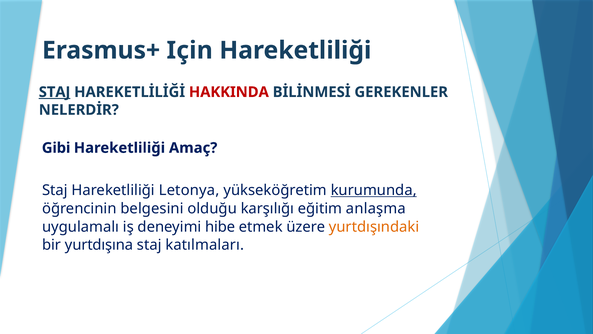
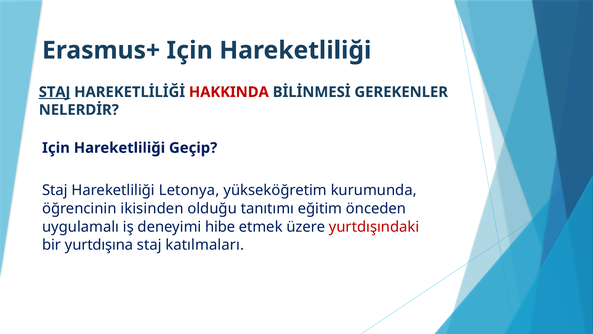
Gibi: Gibi -> Için (56, 148)
Amaç: Amaç -> Geçip (193, 148)
kurumunda underline: present -> none (374, 190)
belgesini: belgesini -> ikisinden (152, 208)
karşılığı: karşılığı -> tanıtımı (267, 208)
anlaşma: anlaşma -> önceden (376, 208)
yurtdışındaki colour: orange -> red (374, 226)
